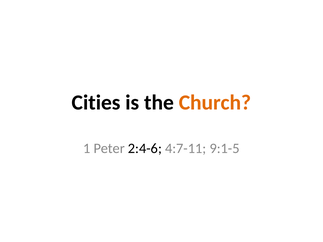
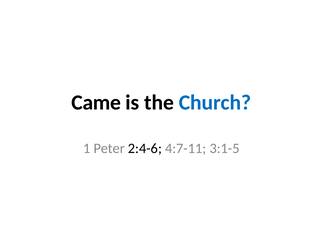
Cities: Cities -> Came (96, 103)
Church colour: orange -> blue (215, 103)
9:1-5: 9:1-5 -> 3:1-5 (225, 149)
